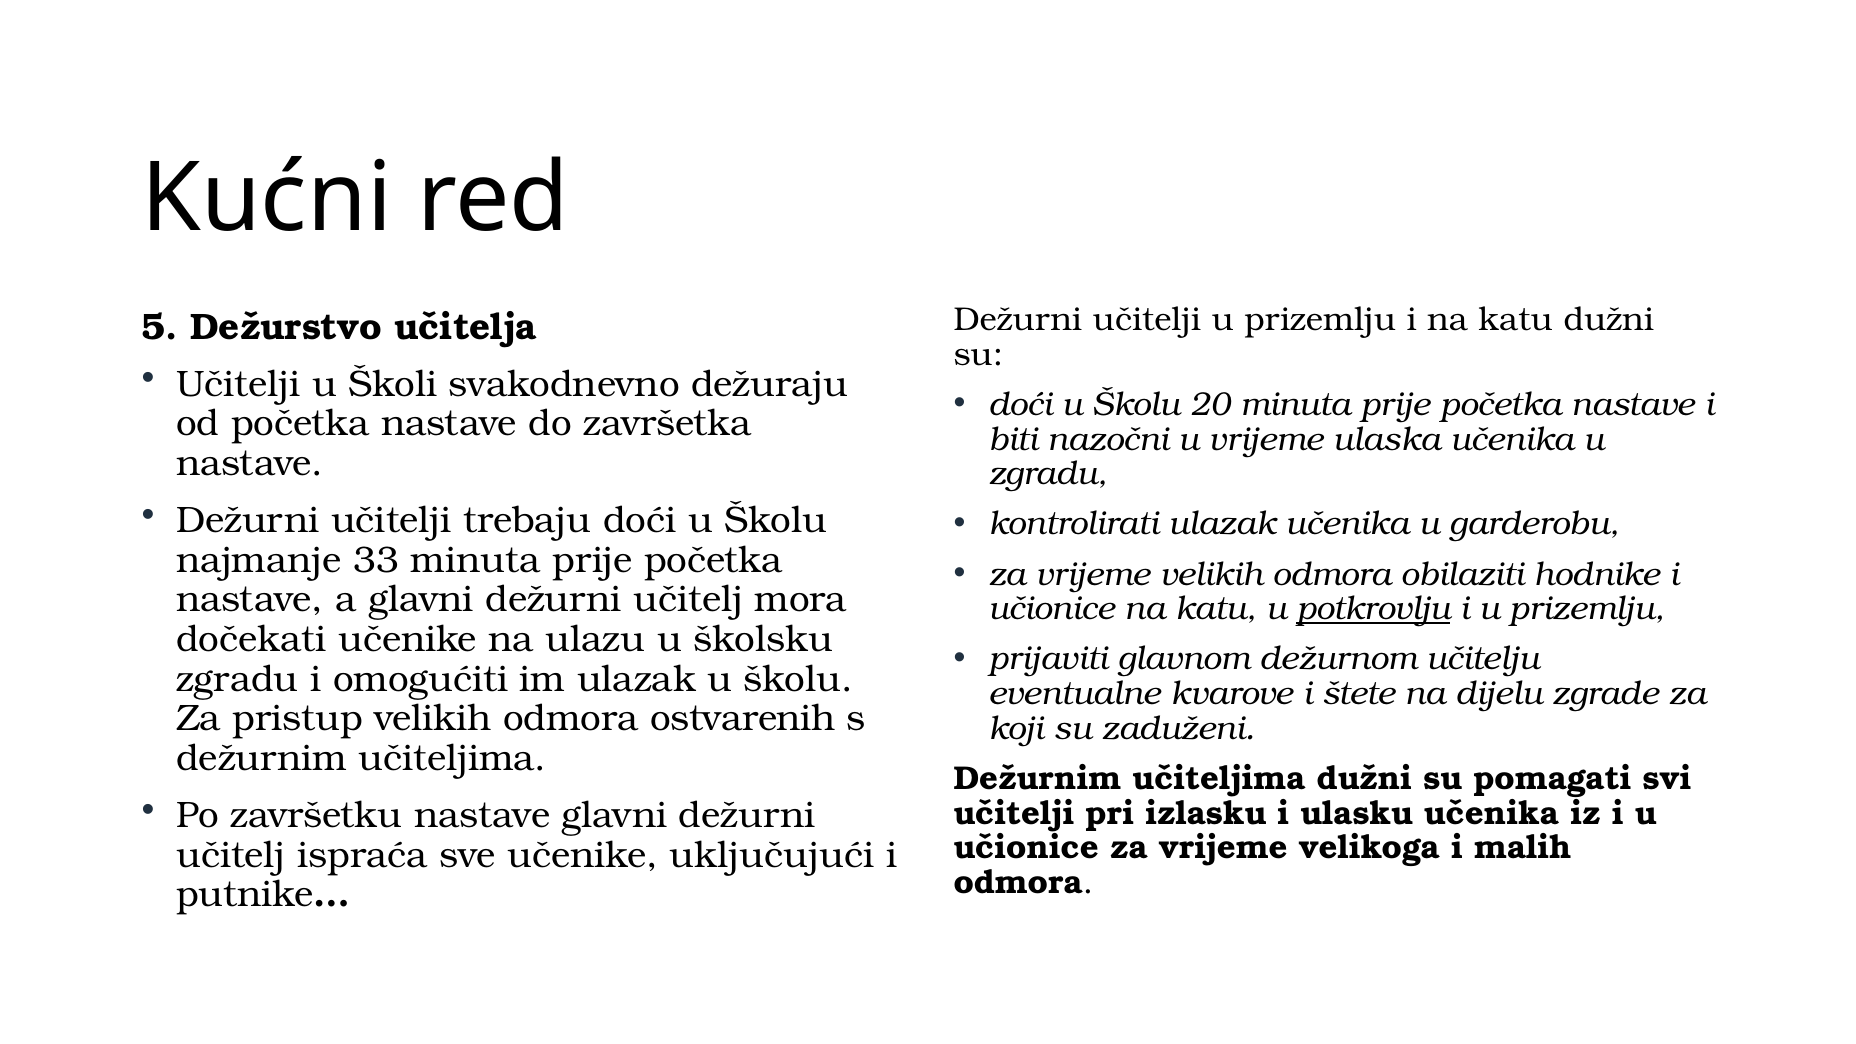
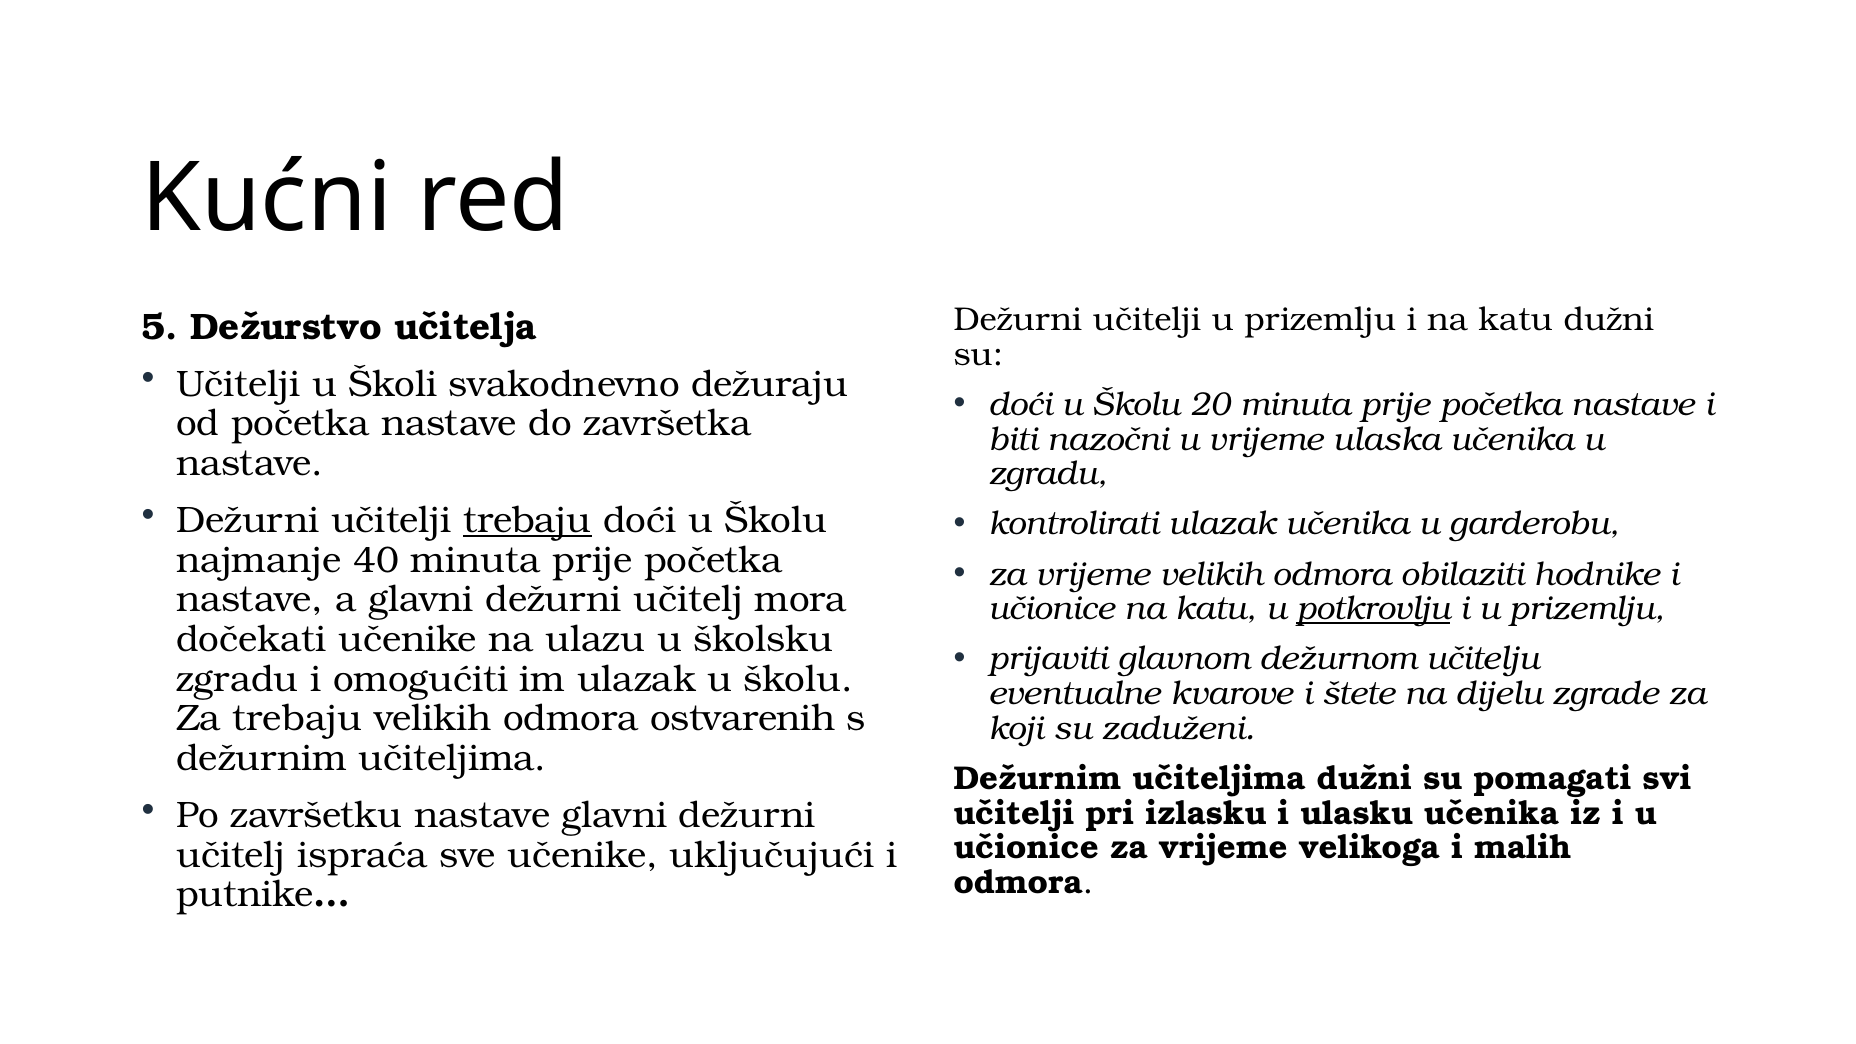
trebaju underline: none -> present (527, 520)
33: 33 -> 40 (376, 560)
Za pristup: pristup -> trebaju (298, 719)
